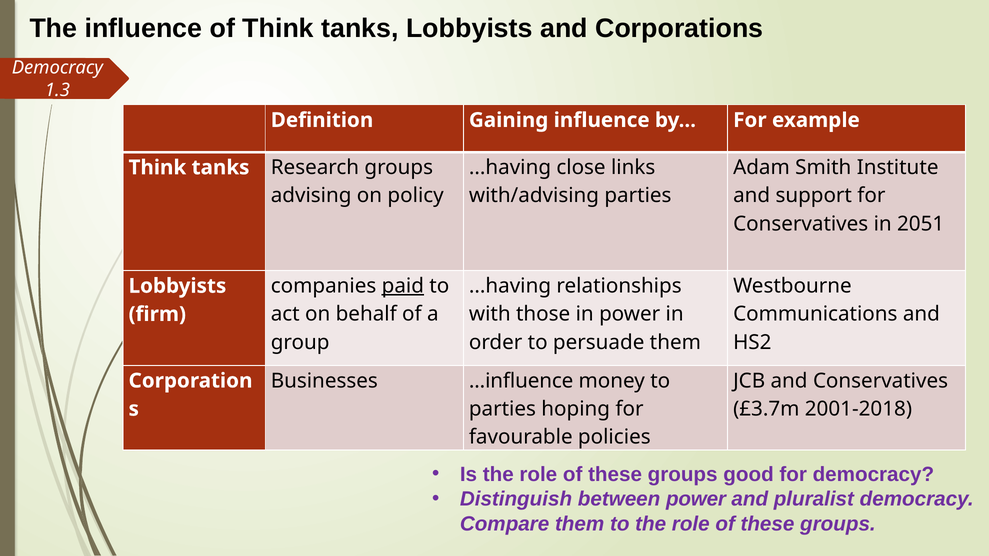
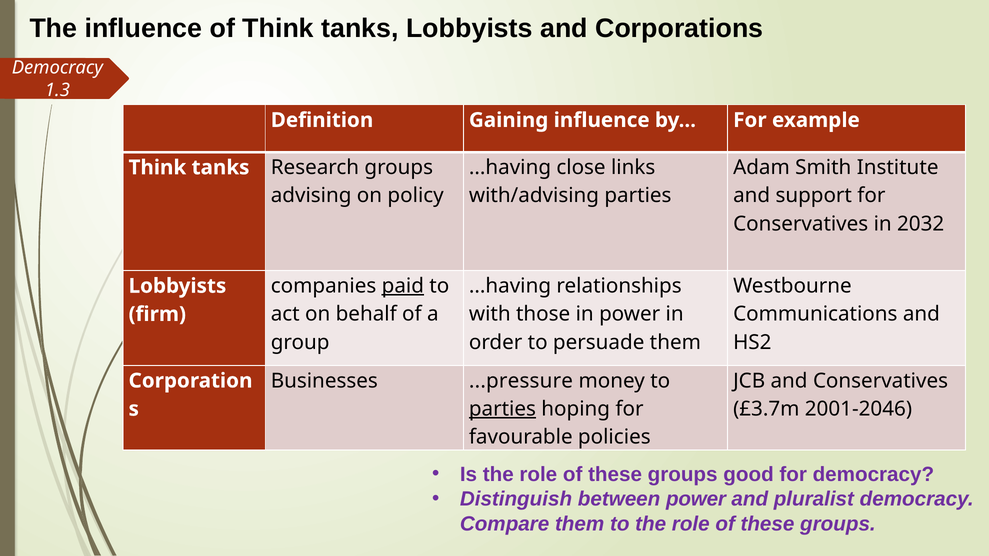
2051: 2051 -> 2032 (921, 224)
...influence: ...influence -> ...pressure (521, 381)
parties underline: none -> present (502, 409)
2001-2018: 2001-2018 -> 2001-2046 (858, 409)
